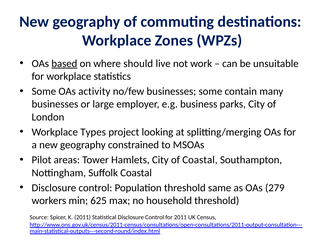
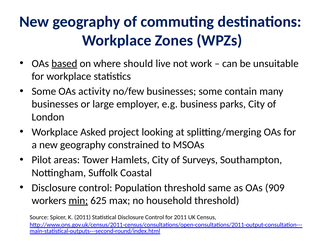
Types: Types -> Asked (93, 132)
of Coastal: Coastal -> Surveys (200, 160)
279: 279 -> 909 (275, 188)
min underline: none -> present (78, 200)
